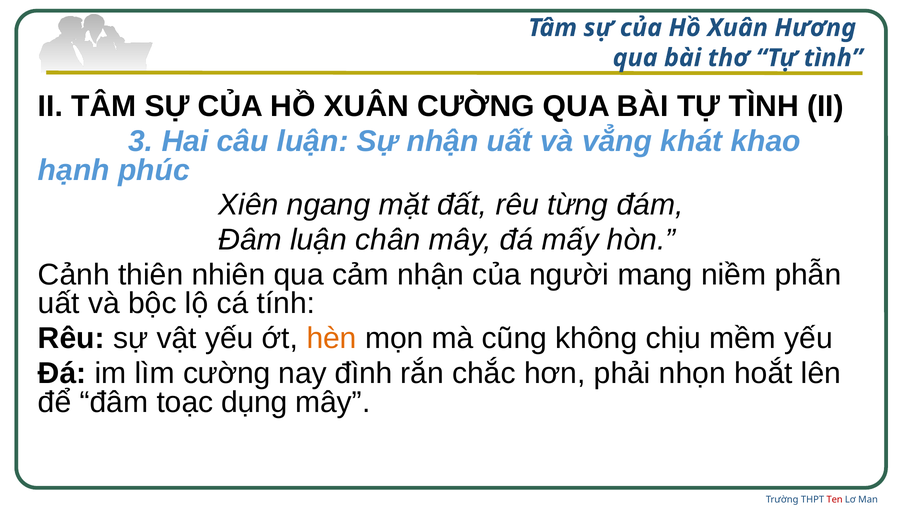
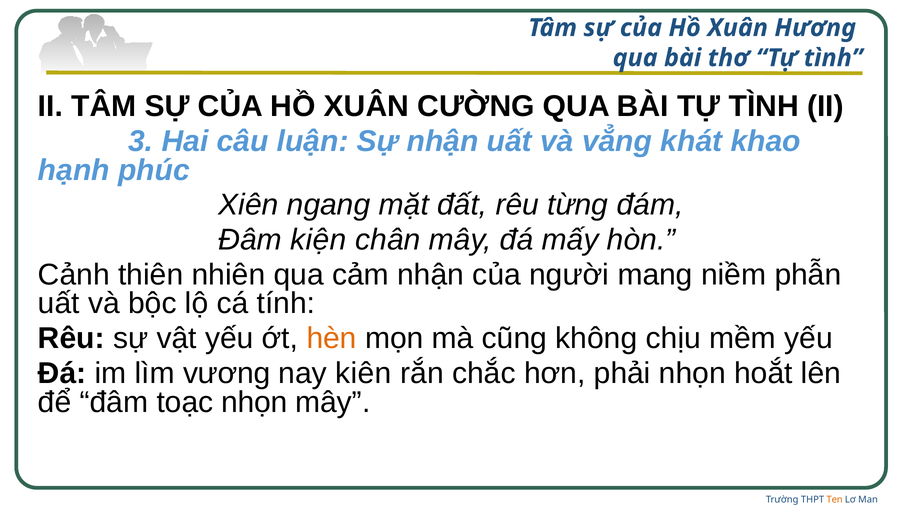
Đâm luận: luận -> kiện (318, 240)
lìm cường: cường -> vương (227, 374)
đình: đình -> kiên (363, 374)
toạc dụng: dụng -> nhọn (254, 402)
Ten colour: red -> orange (835, 500)
